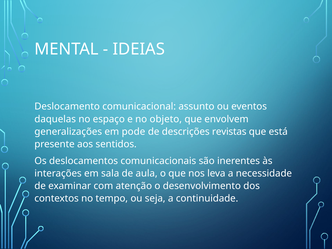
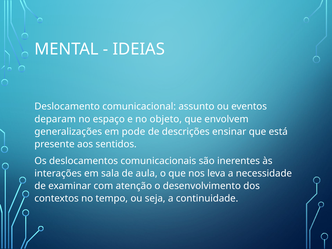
daquelas: daquelas -> deparam (55, 119)
revistas: revistas -> ensinar (229, 132)
